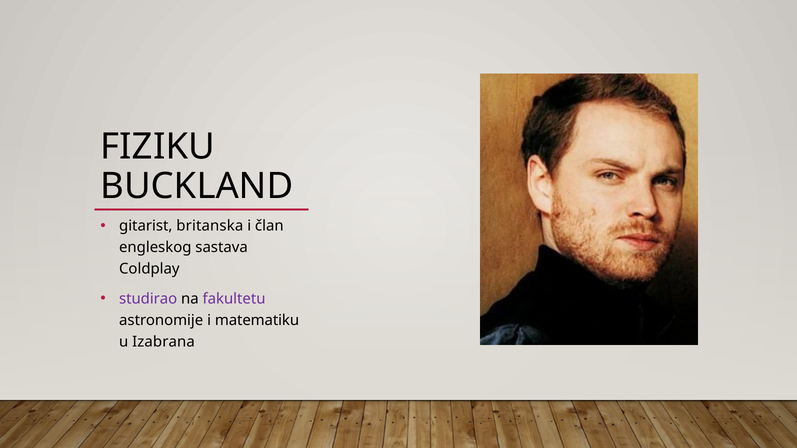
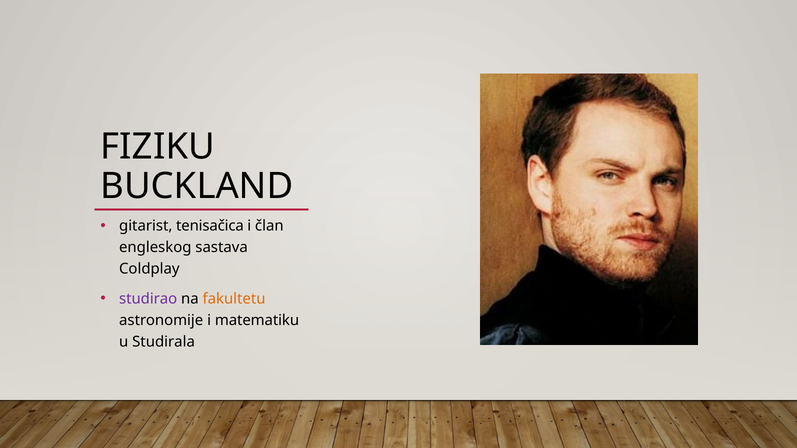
britanska: britanska -> tenisačica (210, 226)
fakultetu colour: purple -> orange (234, 299)
Izabrana: Izabrana -> Studirala (164, 342)
